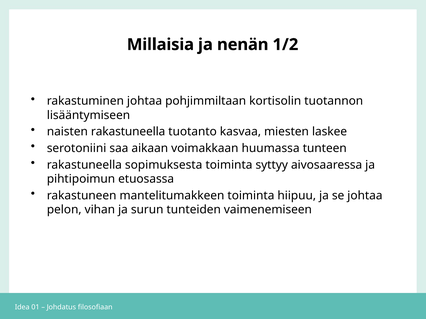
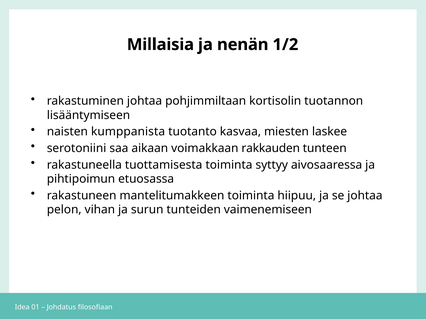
naisten rakastuneella: rakastuneella -> kumppanista (128, 132)
huumassa: huumassa -> rakkauden (271, 149)
sopimuksesta: sopimuksesta -> tuottamisesta (164, 165)
